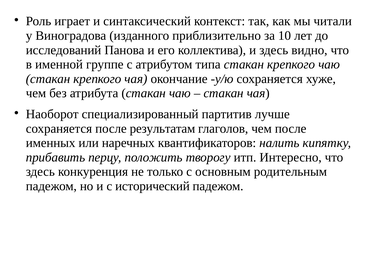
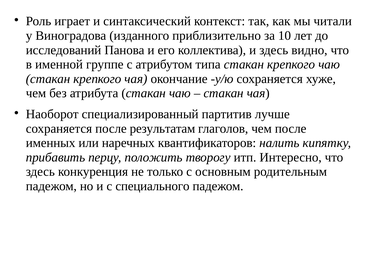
исторический: исторический -> специального (152, 186)
